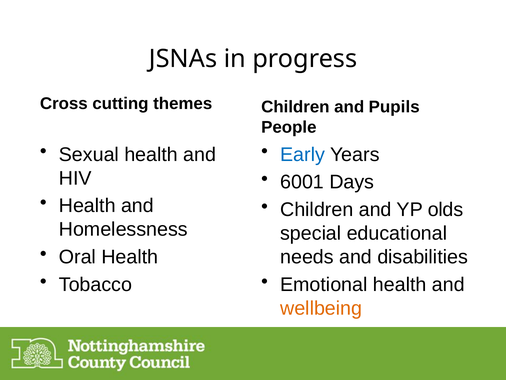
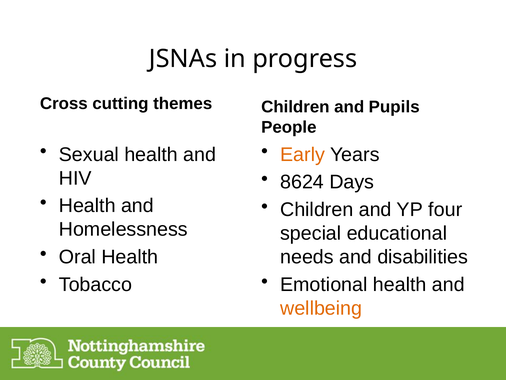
Early colour: blue -> orange (303, 154)
6001: 6001 -> 8624 (302, 182)
olds: olds -> four (445, 209)
